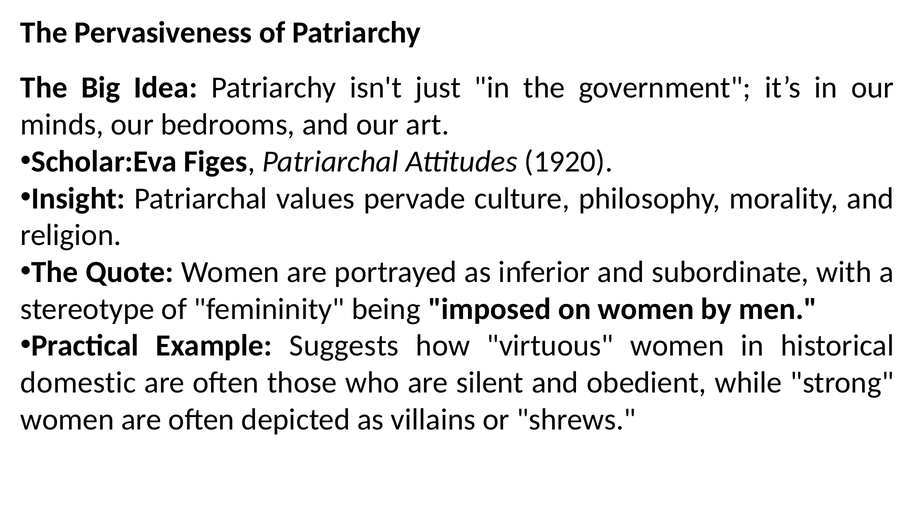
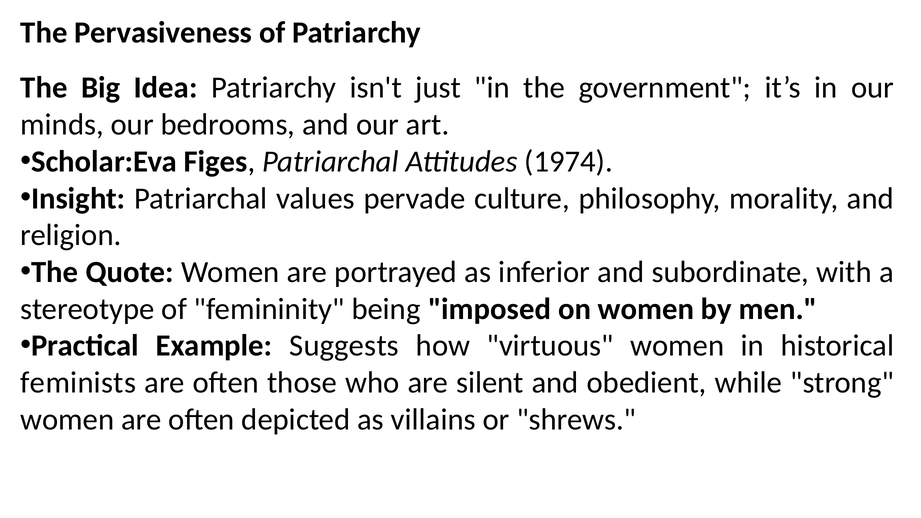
1920: 1920 -> 1974 (569, 162)
domestic: domestic -> feminists (78, 383)
